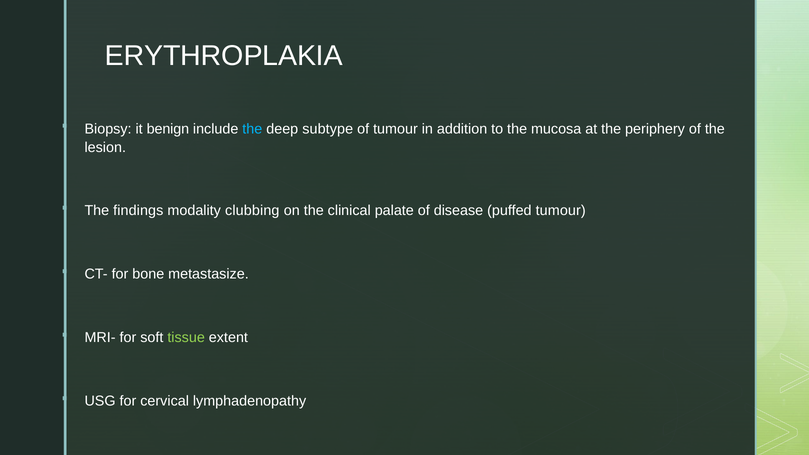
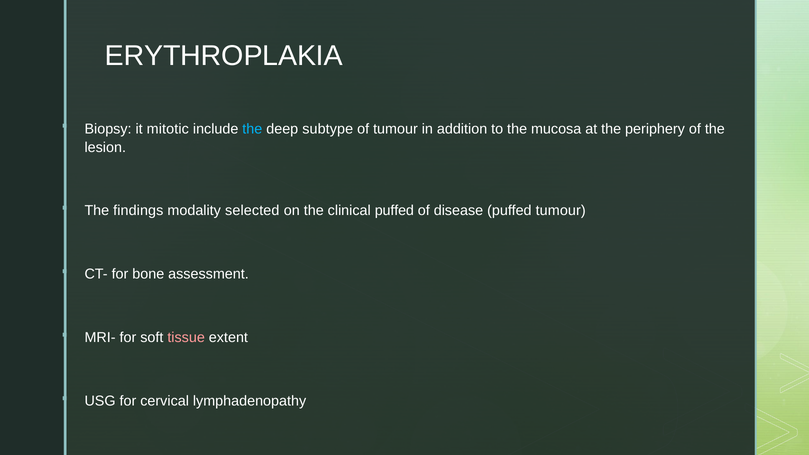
benign: benign -> mitotic (168, 129)
clubbing: clubbing -> selected (252, 211)
clinical palate: palate -> puffed (394, 211)
metastasize: metastasize -> assessment (208, 274)
tissue colour: light green -> pink (186, 338)
